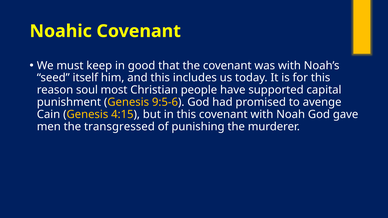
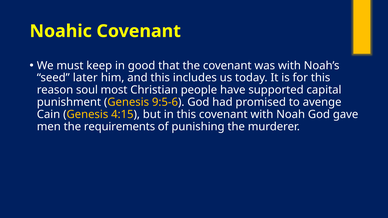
itself: itself -> later (85, 78)
transgressed: transgressed -> requirements (120, 127)
